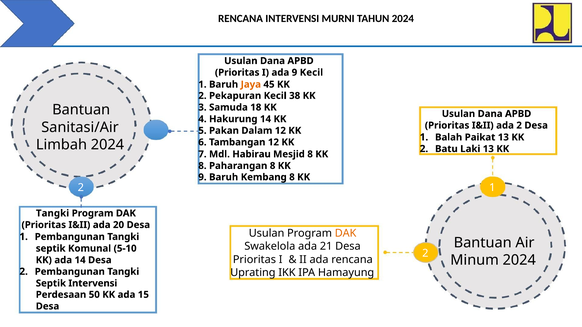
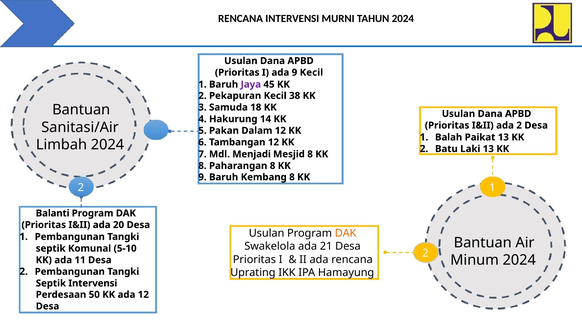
Jaya colour: orange -> purple (251, 84)
Habirau: Habirau -> Menjadi (252, 154)
Tangki: Tangki -> Balanti (53, 213)
ada 14: 14 -> 11 (80, 260)
ada 15: 15 -> 12 (143, 295)
